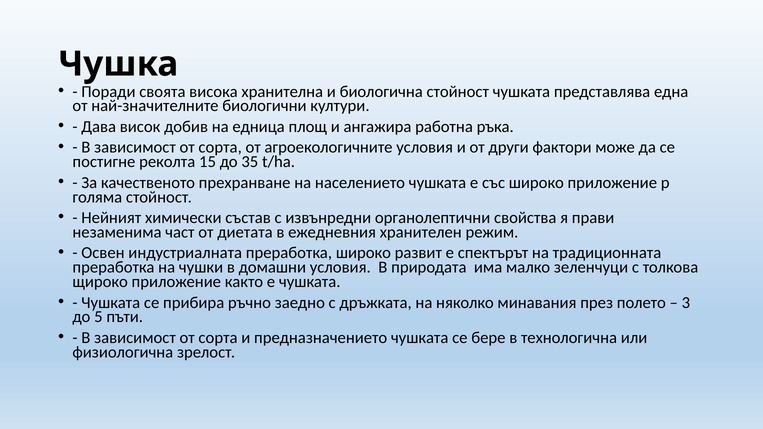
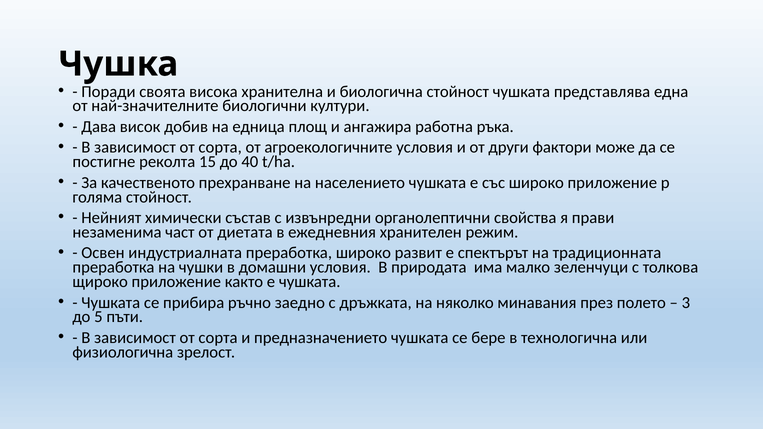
35: 35 -> 40 (250, 162)
